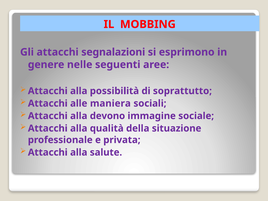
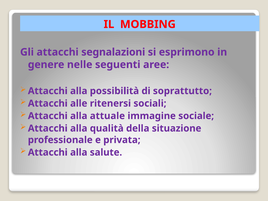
maniera: maniera -> ritenersi (110, 103)
devono: devono -> attuale (107, 116)
